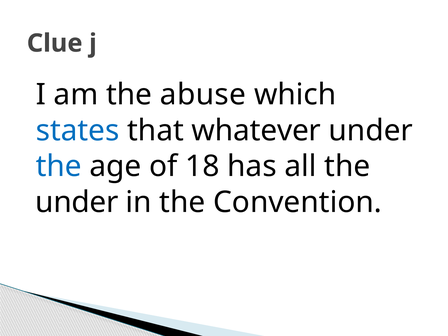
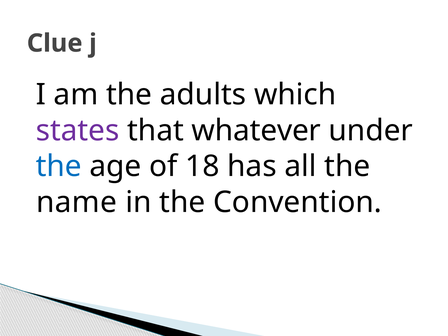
abuse: abuse -> adults (203, 95)
states colour: blue -> purple (78, 131)
under: under -> name (77, 202)
